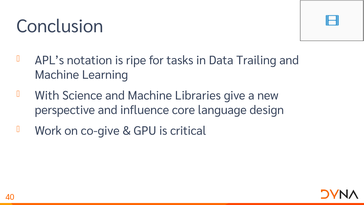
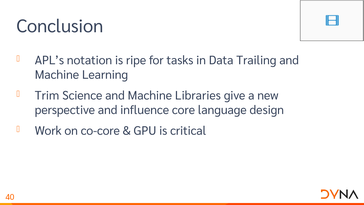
With: With -> Trim (47, 95)
co-give: co-give -> co-core (100, 131)
